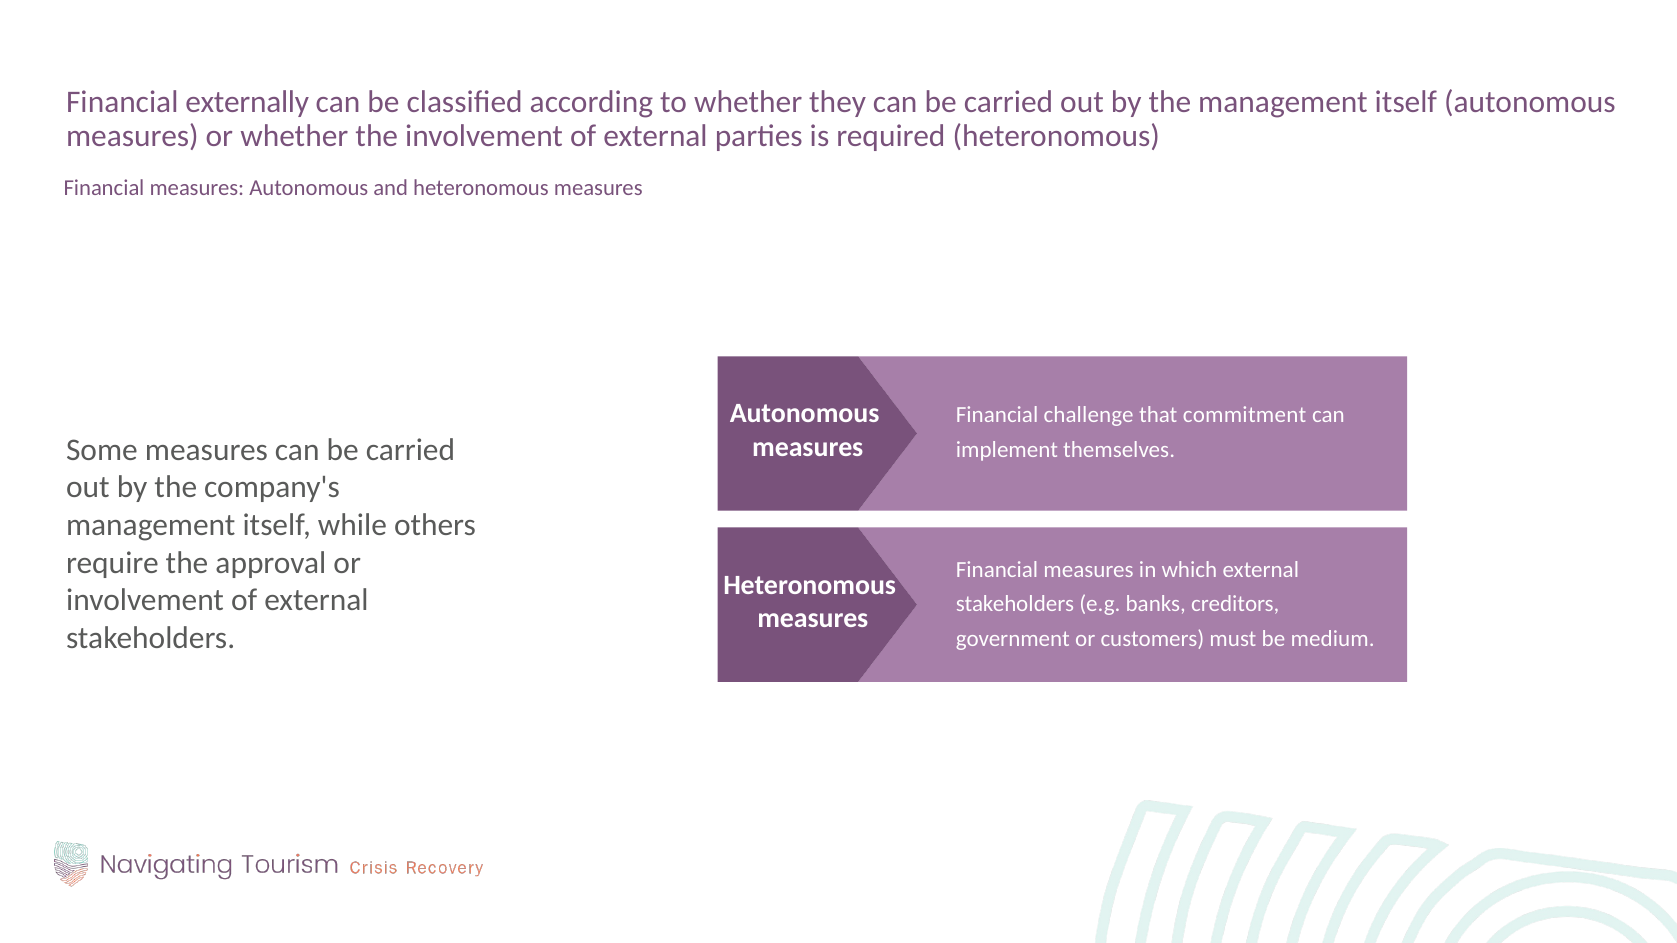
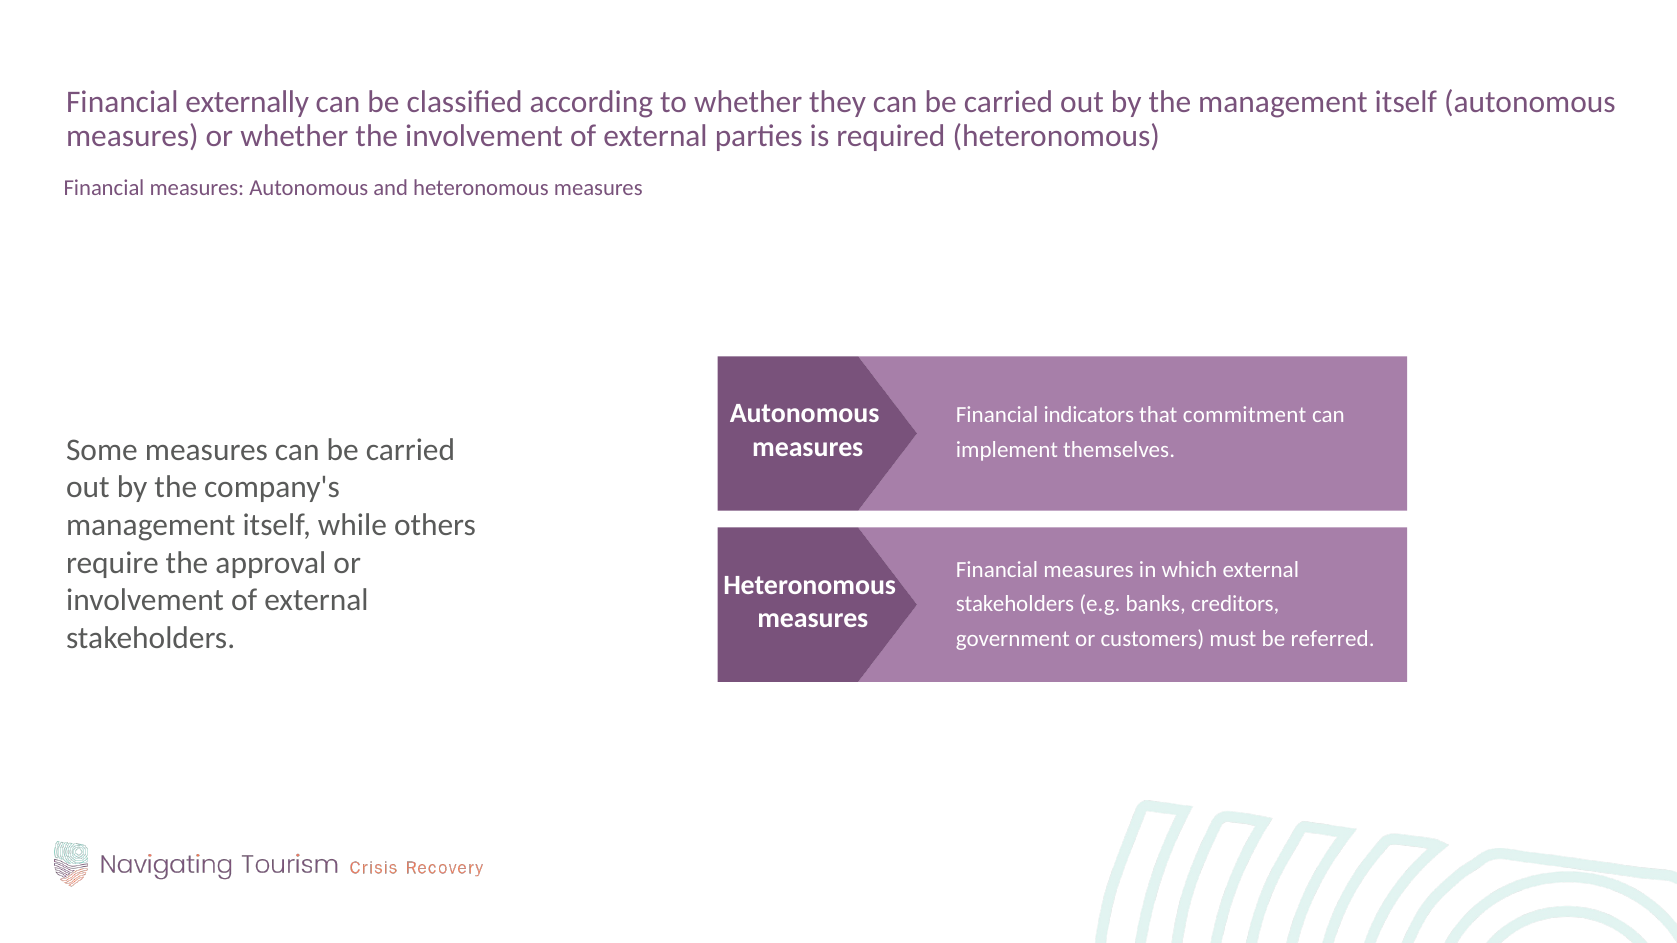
challenge: challenge -> indicators (1089, 415)
medium: medium -> referred (1333, 639)
